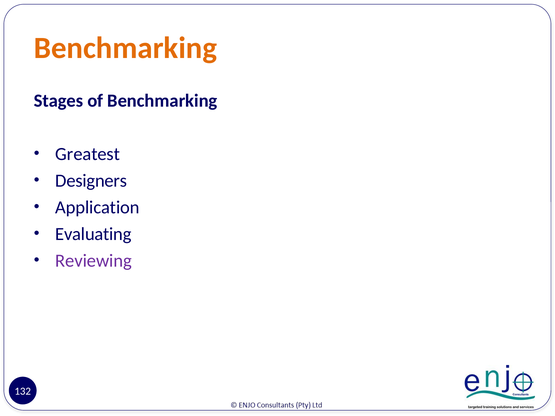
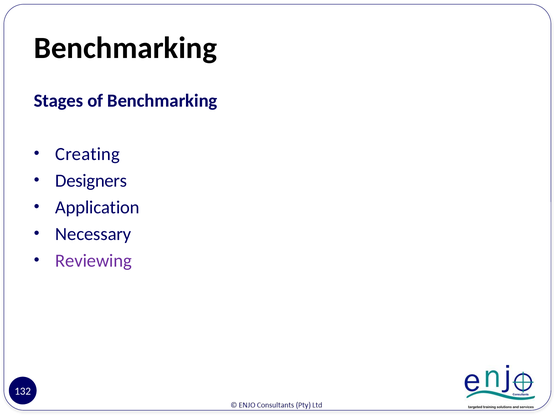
Benchmarking colour: orange -> black (125, 48)
Greatest: Greatest -> Creating (88, 154)
Evaluating: Evaluating -> Necessary (93, 234)
